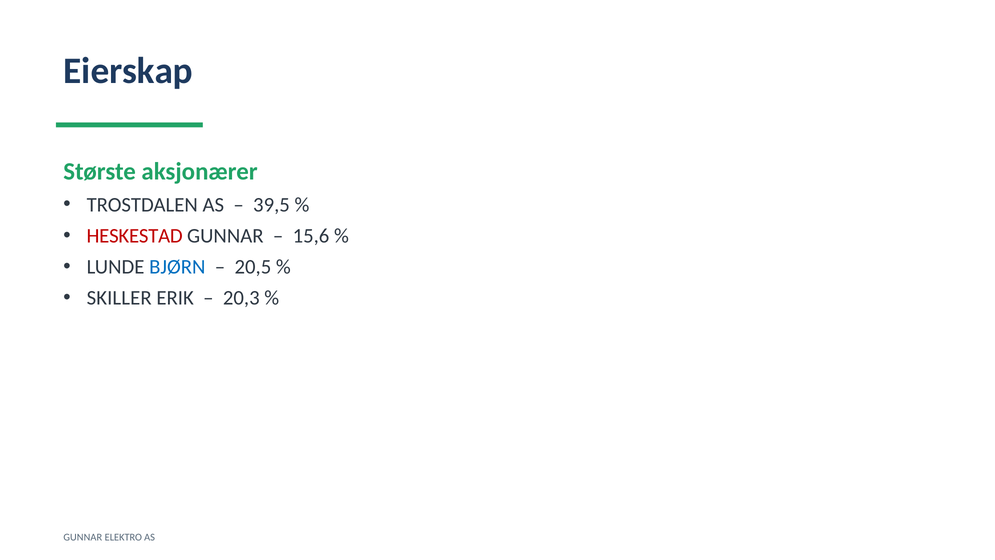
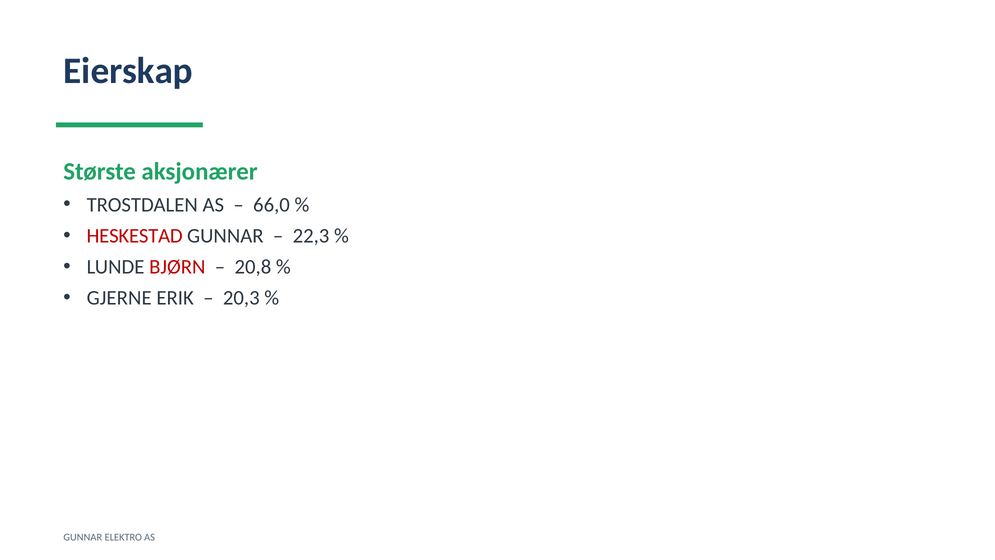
39,5: 39,5 -> 66,0 (271, 205)
15,6: 15,6 -> 22,3 (311, 236)
BJØRN colour: blue -> red (177, 267)
20,5: 20,5 -> 20,8 (253, 267)
SKILLER: SKILLER -> GJERNE (119, 298)
